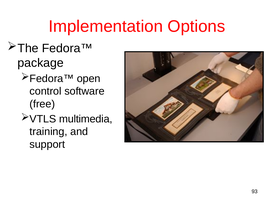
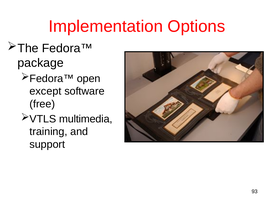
control: control -> except (45, 91)
